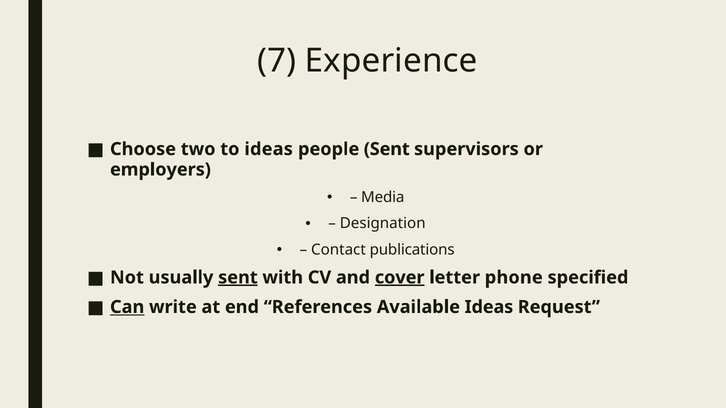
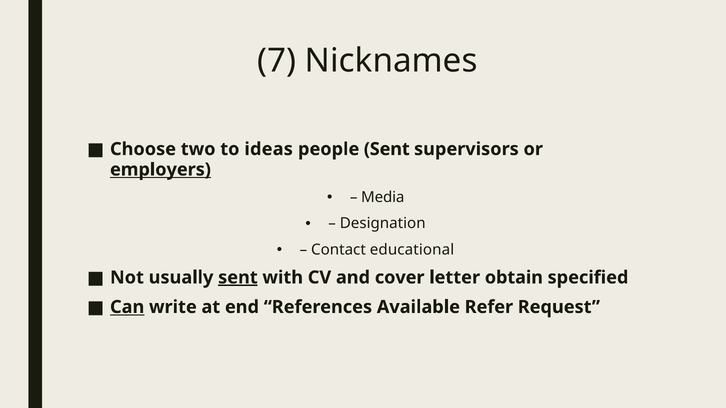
Experience: Experience -> Nicknames (391, 61)
employers underline: none -> present (160, 170)
publications: publications -> educational (412, 250)
cover underline: present -> none (400, 278)
phone: phone -> obtain (514, 278)
Available Ideas: Ideas -> Refer (489, 307)
